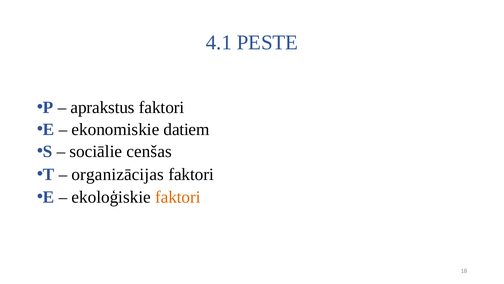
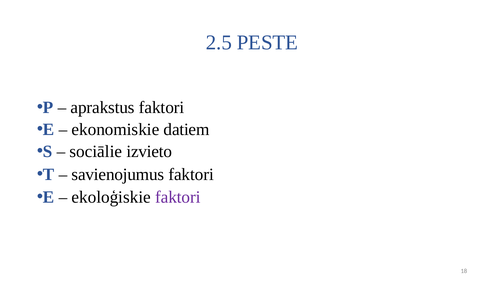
4.1: 4.1 -> 2.5 (219, 42)
cenšas: cenšas -> izvieto (149, 151)
organizācijas: organizācijas -> savienojumus (118, 174)
faktori colour: orange -> purple (178, 197)
